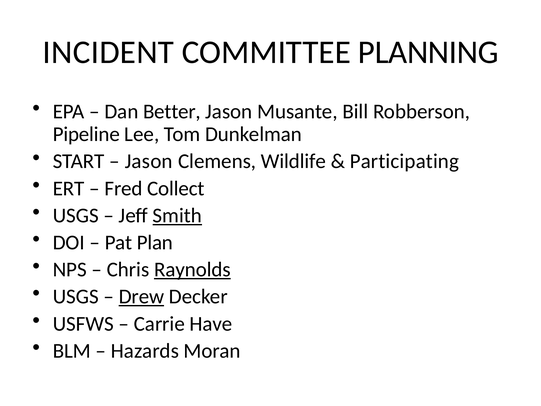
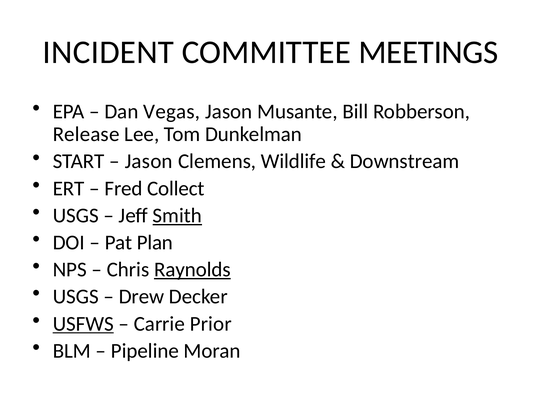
PLANNING: PLANNING -> MEETINGS (428, 52)
Better: Better -> Vegas (172, 111)
Pipeline: Pipeline -> Release (86, 134)
Participating: Participating -> Downstream (405, 161)
Drew underline: present -> none (141, 297)
USFWS underline: none -> present (83, 324)
Have: Have -> Prior (211, 324)
Hazards: Hazards -> Pipeline (145, 351)
